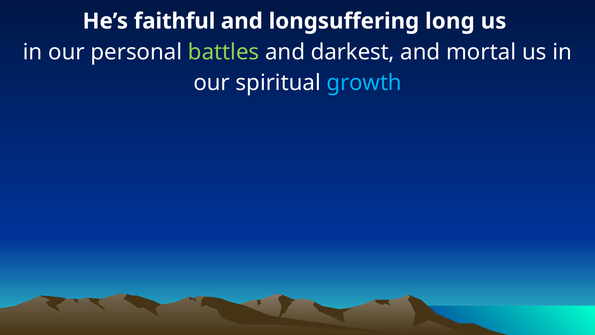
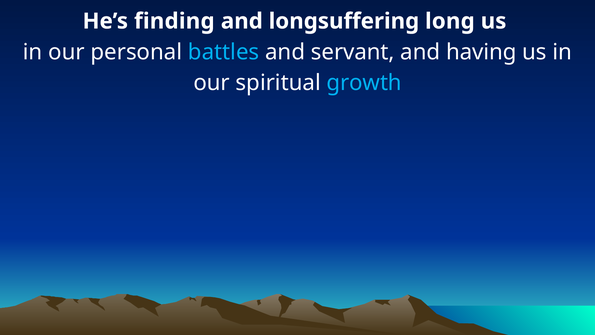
faithful: faithful -> finding (174, 21)
battles colour: light green -> light blue (224, 52)
darkest: darkest -> servant (353, 52)
mortal: mortal -> having (481, 52)
